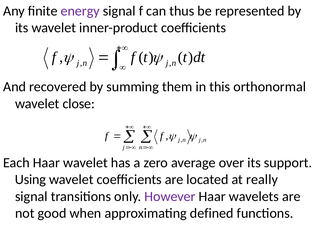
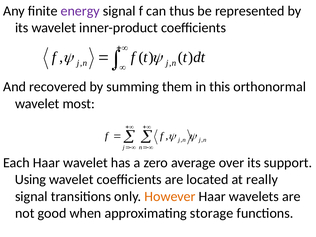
close: close -> most (79, 104)
However colour: purple -> orange (170, 196)
defined: defined -> storage (212, 213)
